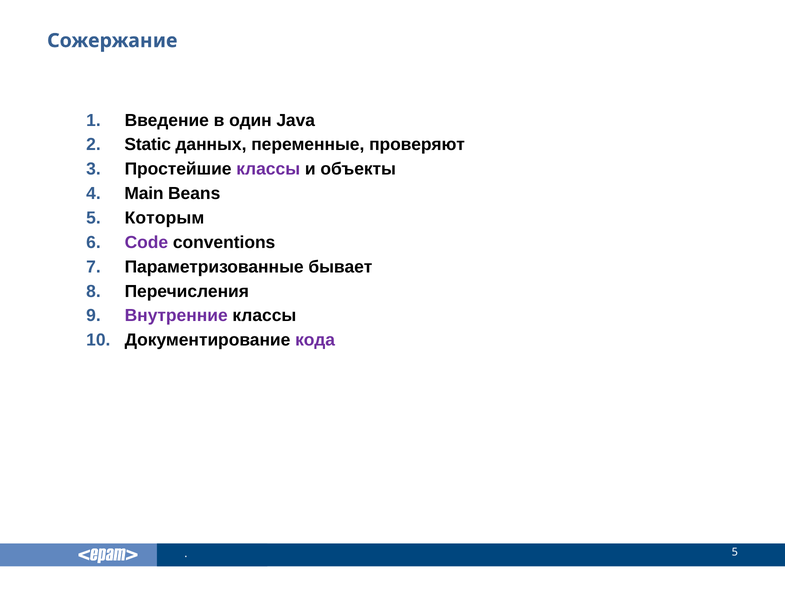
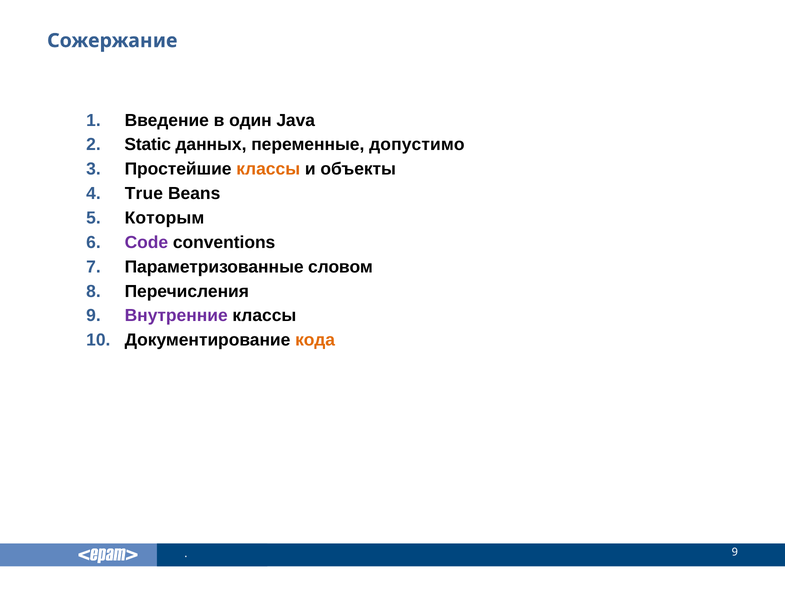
проверяют: проверяют -> допустимо (417, 145)
классы colour: purple -> orange (268, 169)
Main: Main -> True (144, 193)
бывает: бывает -> словом (340, 267)
кода colour: purple -> orange (315, 340)
5: 5 -> 9 (735, 552)
